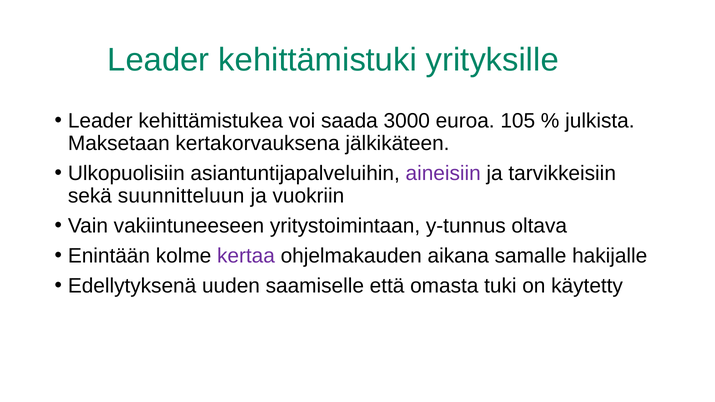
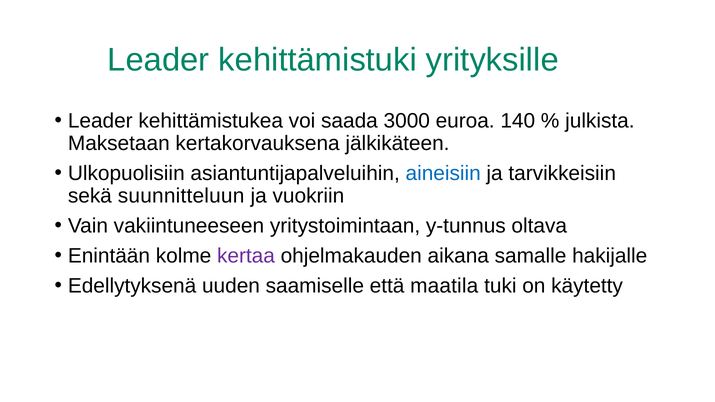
105: 105 -> 140 (518, 121)
aineisiin colour: purple -> blue (443, 173)
omasta: omasta -> maatila (444, 286)
